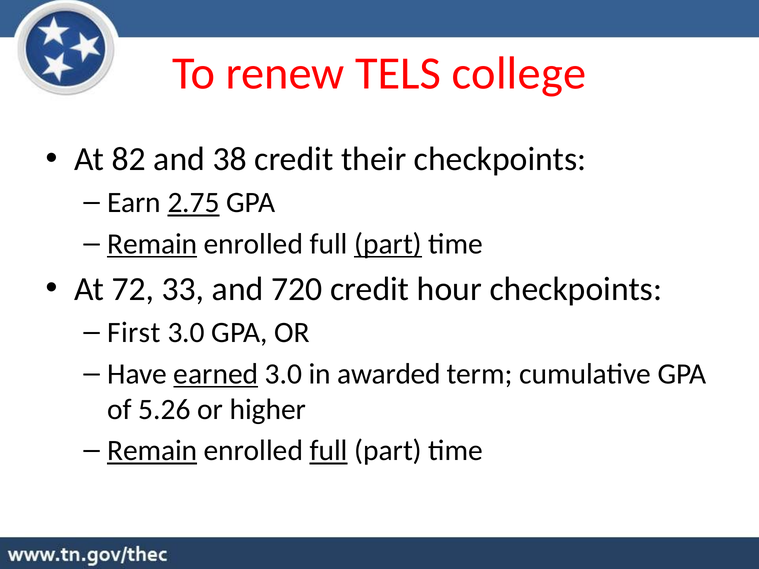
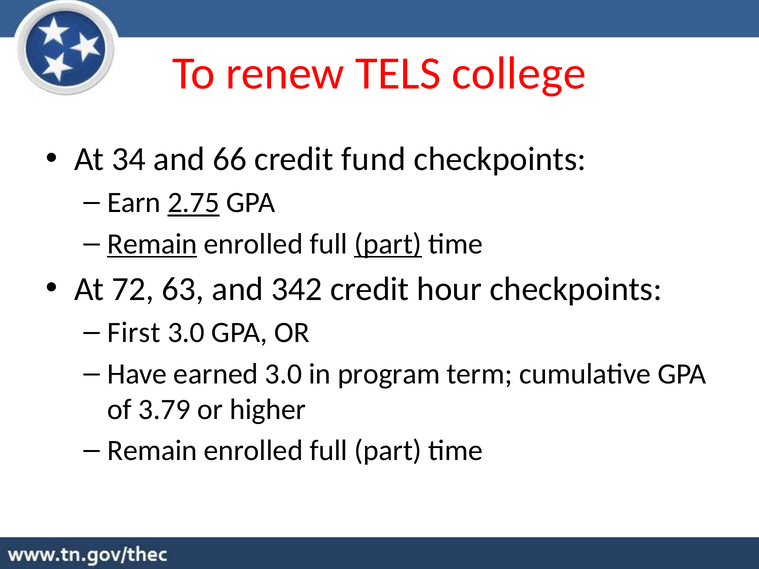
82: 82 -> 34 (129, 159)
38: 38 -> 66 (230, 159)
their: their -> fund (374, 159)
33: 33 -> 63 (183, 289)
720: 720 -> 342 (297, 289)
earned underline: present -> none (216, 374)
awarded: awarded -> program (389, 374)
5.26: 5.26 -> 3.79 (164, 410)
Remain underline: present -> none (152, 451)
full underline: present -> none (329, 451)
